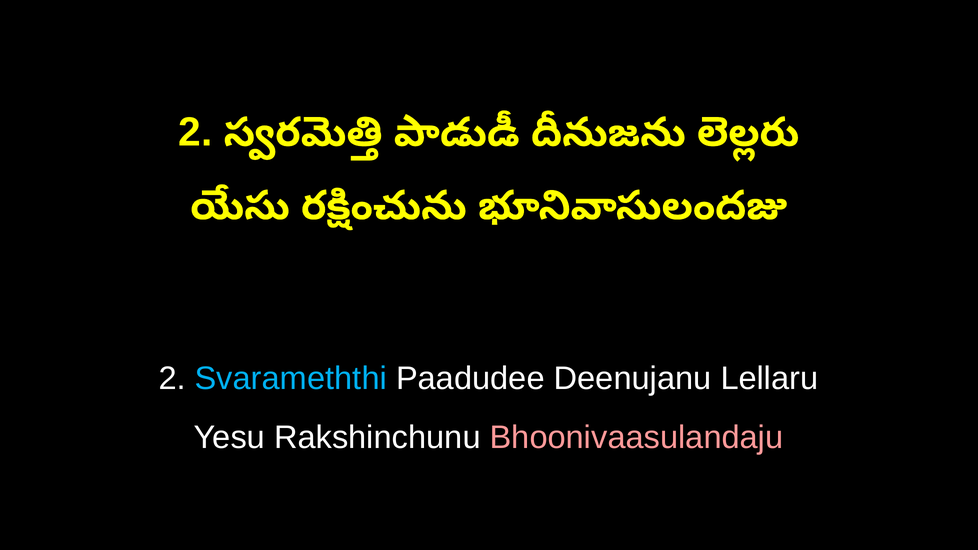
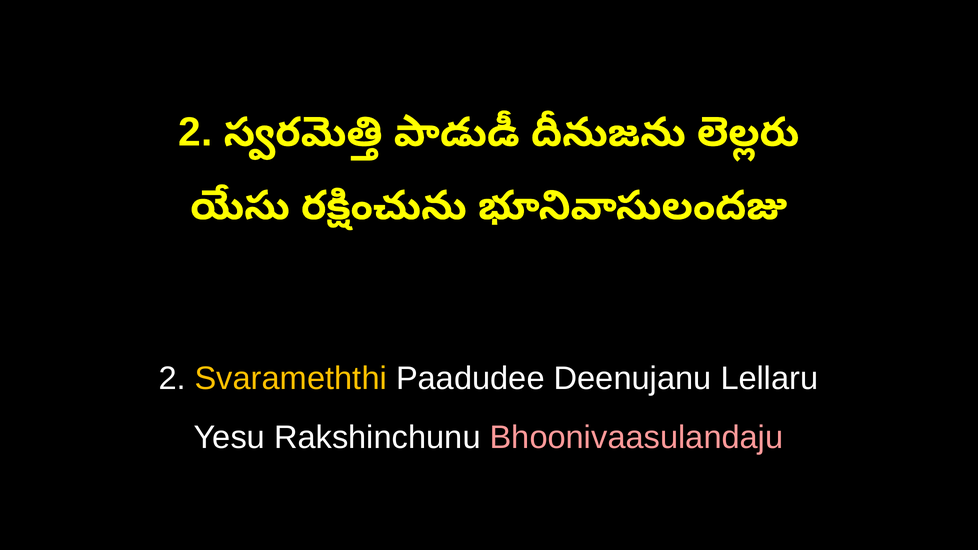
Svarameththi colour: light blue -> yellow (291, 379)
